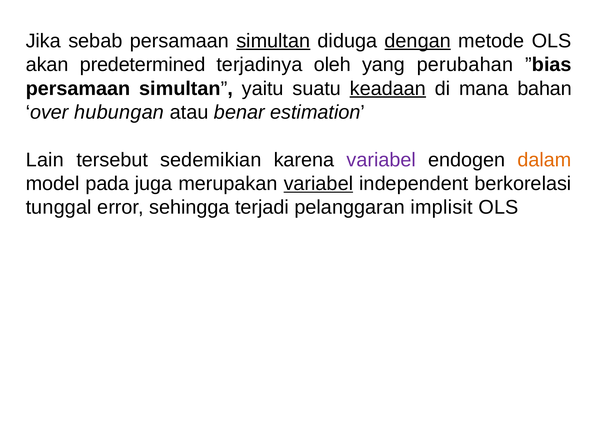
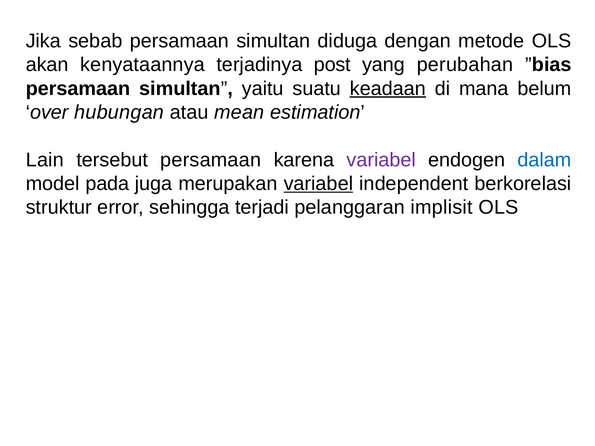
simultan underline: present -> none (273, 41)
dengan underline: present -> none (418, 41)
predetermined: predetermined -> kenyataannya (143, 65)
oleh: oleh -> post (332, 65)
bahan: bahan -> belum (544, 89)
benar: benar -> mean (239, 112)
tersebut sedemikian: sedemikian -> persamaan (211, 160)
dalam colour: orange -> blue (544, 160)
tunggal: tunggal -> struktur (59, 208)
